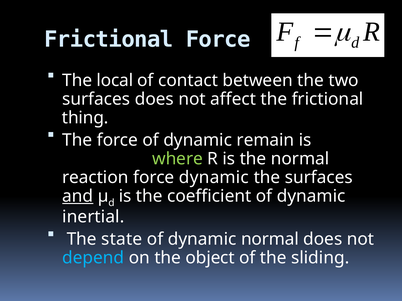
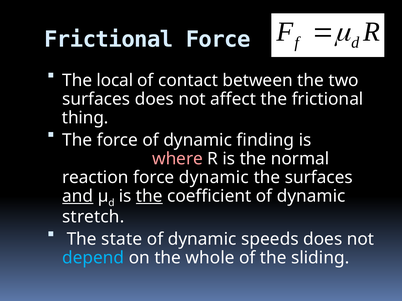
remain: remain -> finding (265, 140)
where colour: light green -> pink (178, 159)
the underline: none -> present (149, 196)
inertial: inertial -> stretch (93, 217)
dynamic normal: normal -> speeds (270, 240)
object: object -> whole (210, 258)
